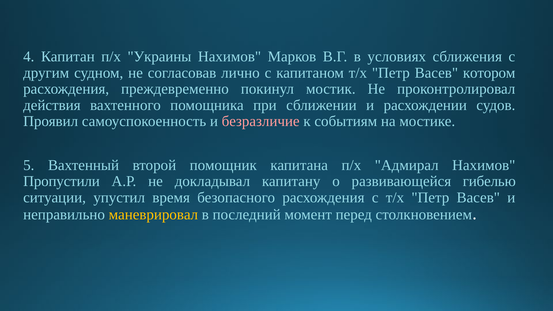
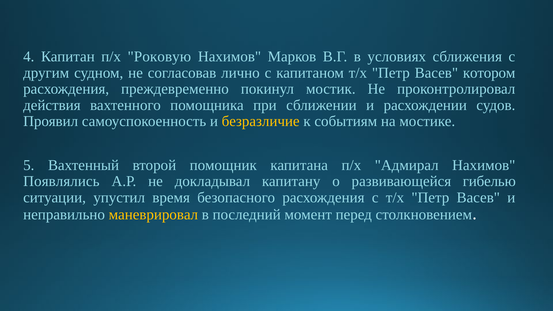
Украины: Украины -> Роковую (159, 57)
безразличие colour: pink -> yellow (261, 121)
Пропустили: Пропустили -> Появлялись (61, 181)
